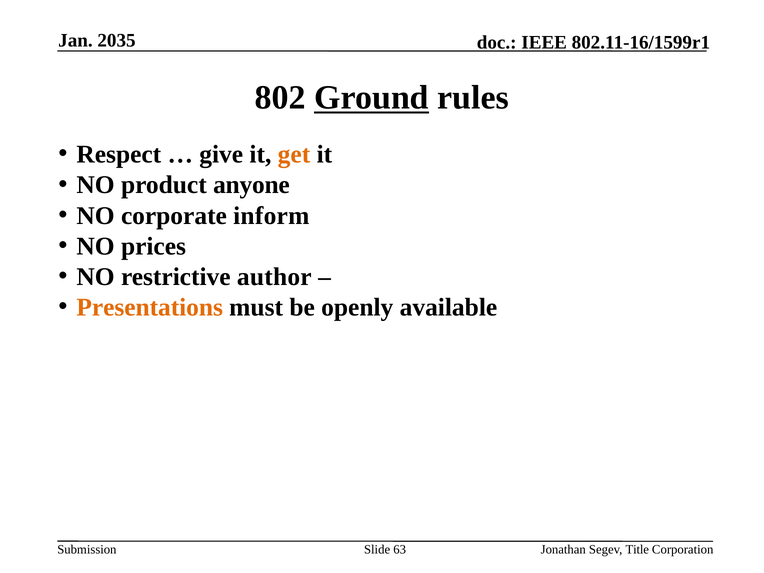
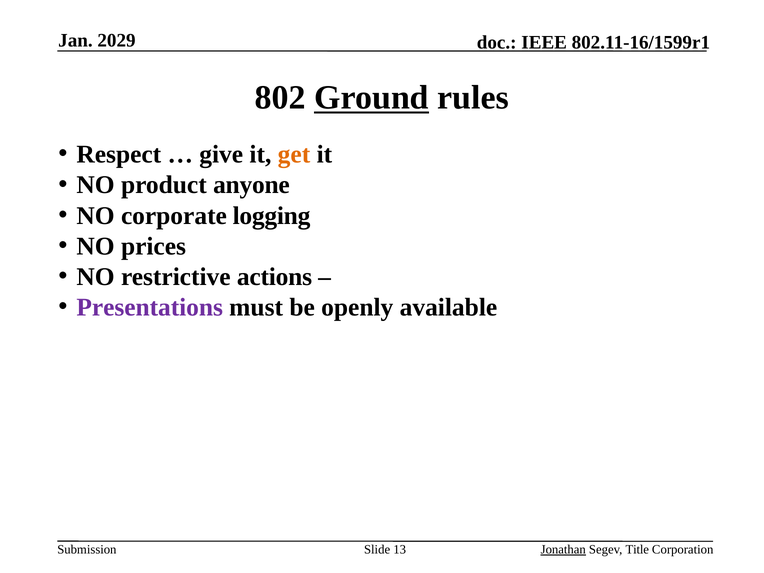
2035: 2035 -> 2029 (117, 40)
inform: inform -> logging (272, 216)
author: author -> actions (275, 277)
Presentations colour: orange -> purple (150, 307)
63: 63 -> 13 (400, 550)
Jonathan underline: none -> present (563, 550)
